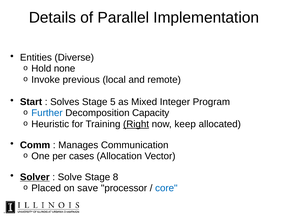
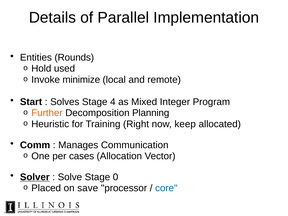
Diverse: Diverse -> Rounds (74, 57)
none: none -> used (65, 69)
previous: previous -> minimize (81, 80)
5: 5 -> 4 (113, 102)
Further colour: blue -> orange (47, 113)
Capacity: Capacity -> Planning (151, 113)
Right underline: present -> none (136, 124)
8: 8 -> 0 (116, 177)
